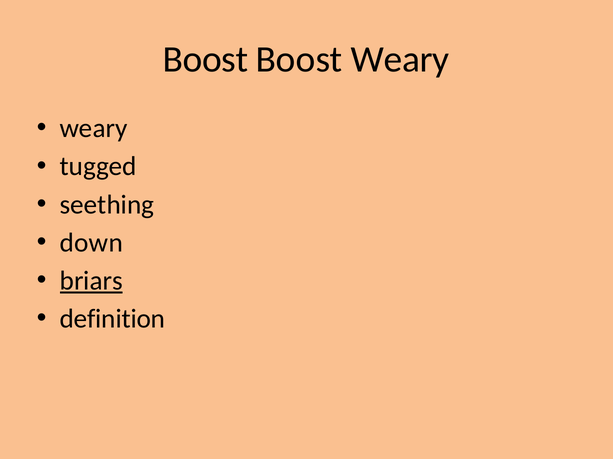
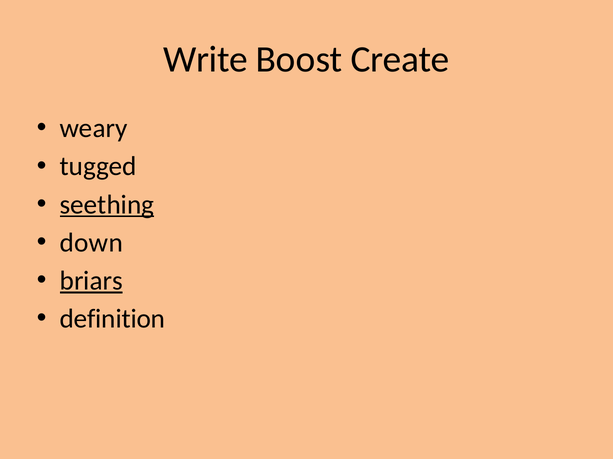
Boost: Boost -> Write (206, 59)
Boost Weary: Weary -> Create (400, 59)
seething underline: none -> present (107, 205)
